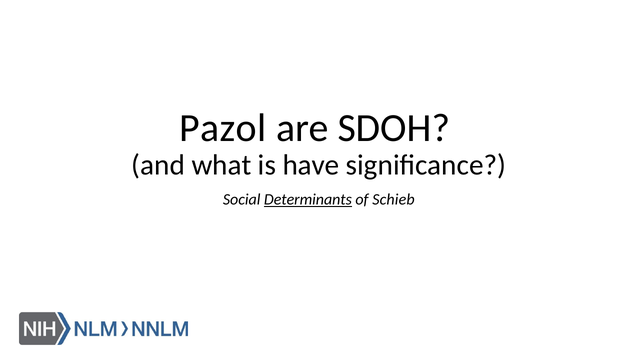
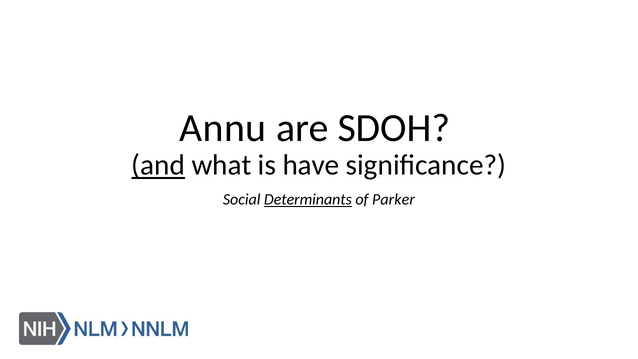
Pazol: Pazol -> Annu (223, 128)
and underline: none -> present (158, 165)
Schieb: Schieb -> Parker (393, 199)
